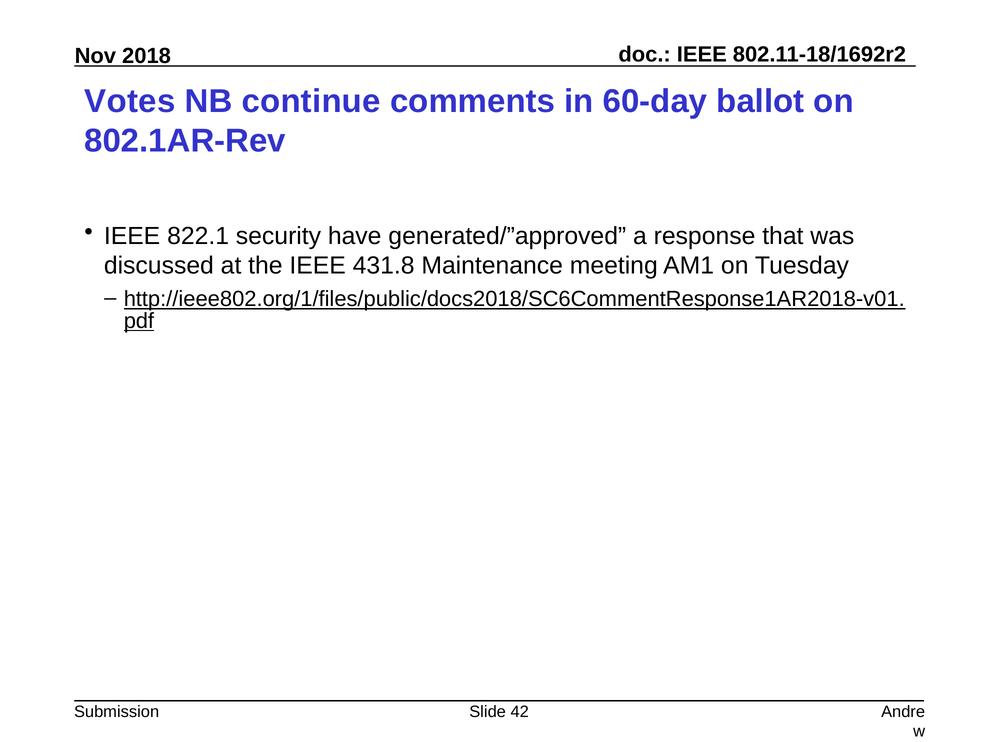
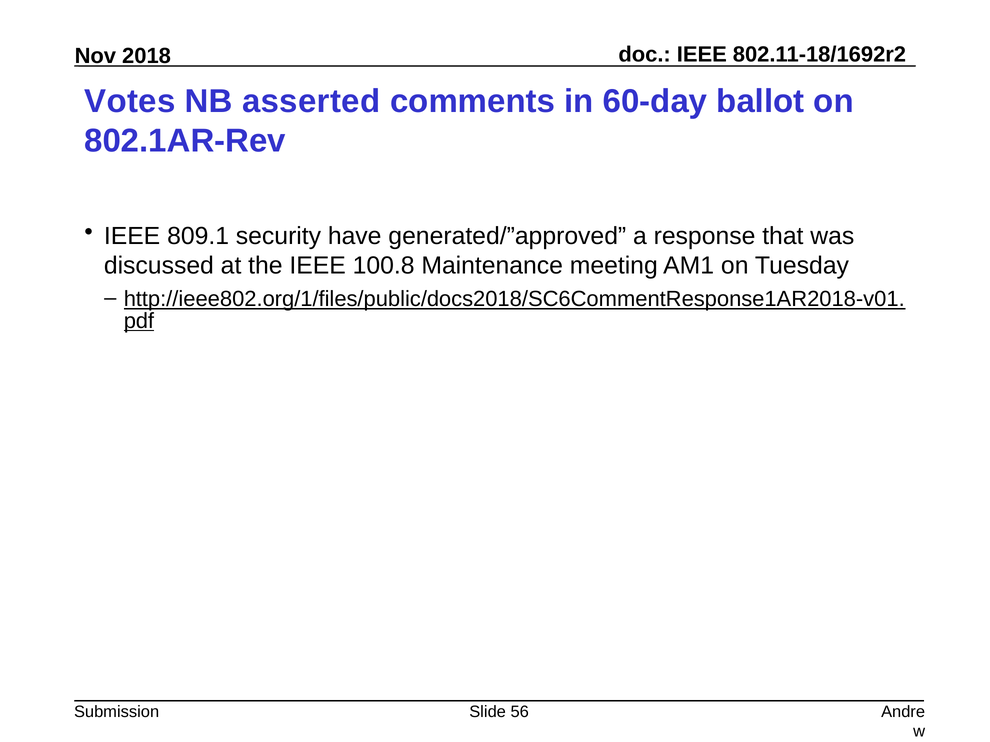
continue: continue -> asserted (311, 101)
822.1: 822.1 -> 809.1 (198, 236)
431.8: 431.8 -> 100.8 (384, 266)
42: 42 -> 56 (520, 712)
